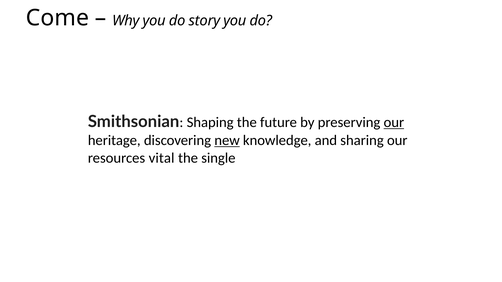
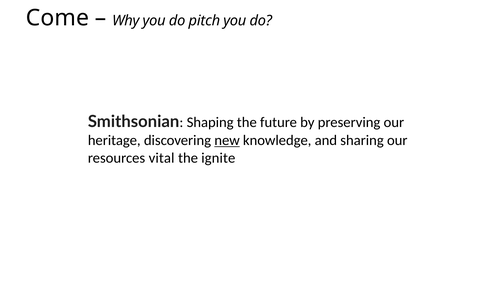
story: story -> pitch (204, 21)
our underline: present -> none (394, 123)
single: single -> ignite (218, 158)
